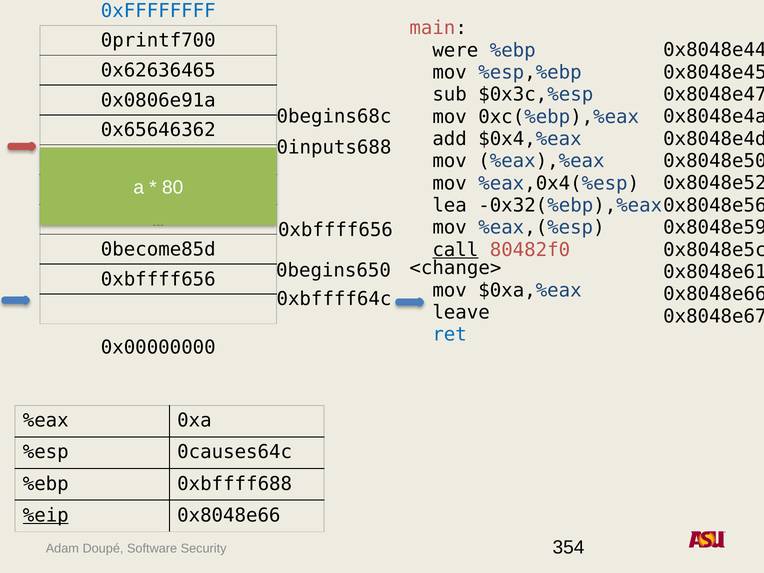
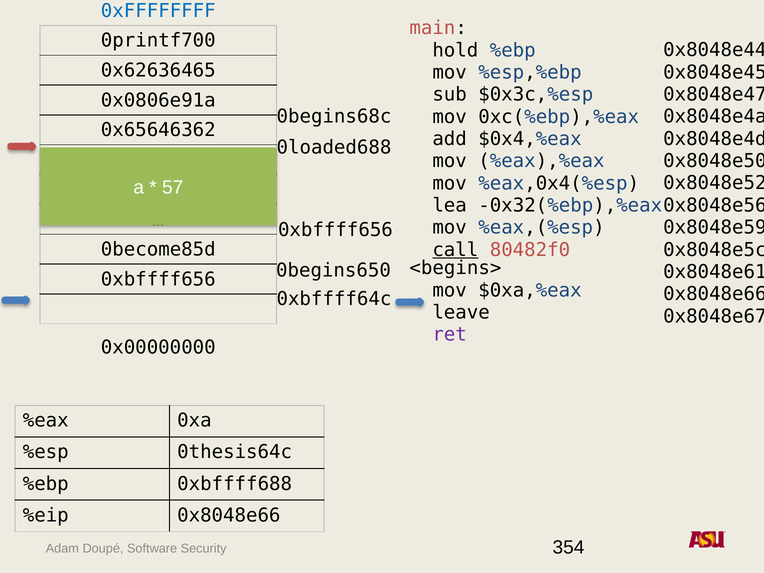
were: were -> hold (455, 50)
0inputs688: 0inputs688 -> 0loaded688 (334, 147)
80: 80 -> 57 (173, 188)
<change>: <change> -> <begins> (455, 268)
ret colour: blue -> purple (450, 335)
0causes64c: 0causes64c -> 0thesis64c (235, 452)
%eip underline: present -> none (46, 515)
